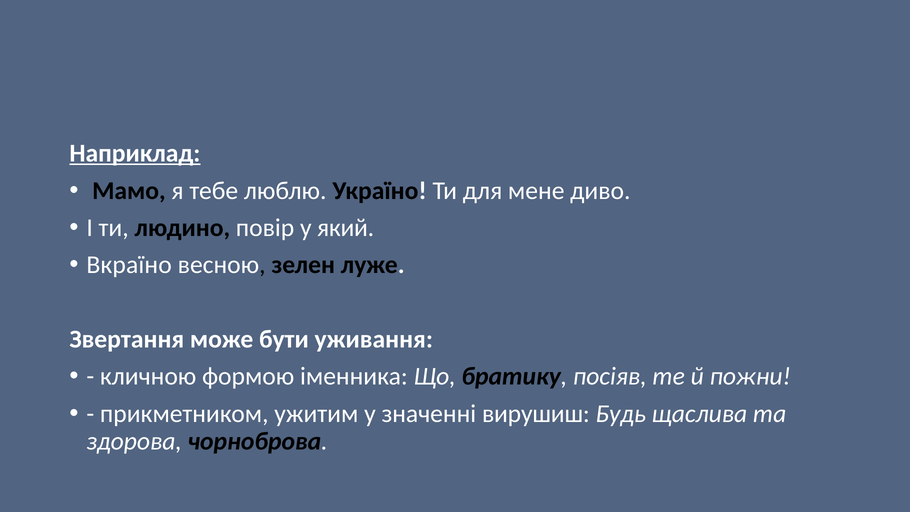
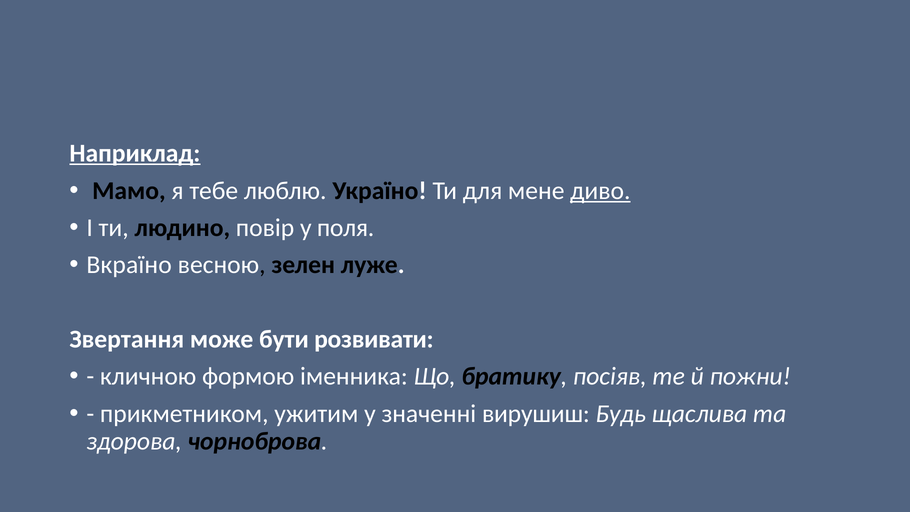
диво underline: none -> present (600, 191)
який: який -> поля (346, 228)
уживання: уживання -> розвивати (374, 339)
